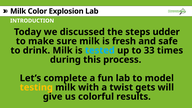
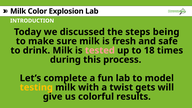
udder: udder -> being (166, 32)
tested colour: light blue -> pink (100, 50)
33: 33 -> 18 (149, 50)
